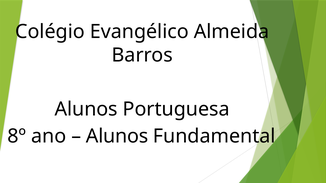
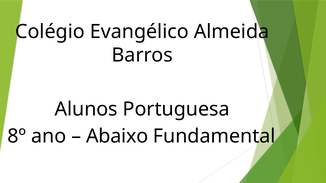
Alunos: Alunos -> Abaixo (117, 136)
